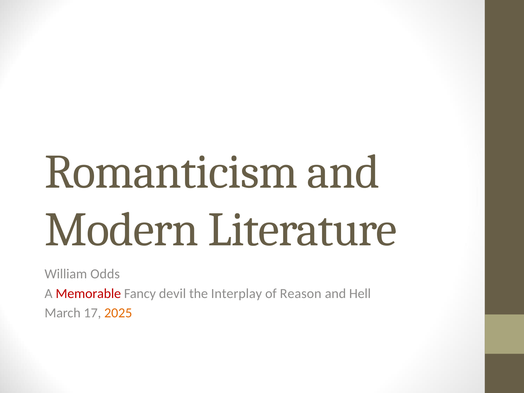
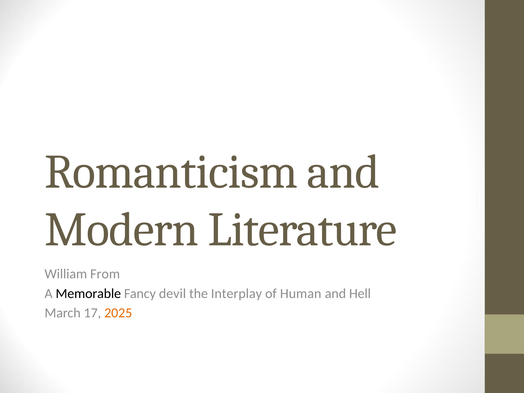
Odds: Odds -> From (105, 274)
Memorable colour: red -> black (88, 293)
Reason: Reason -> Human (301, 293)
